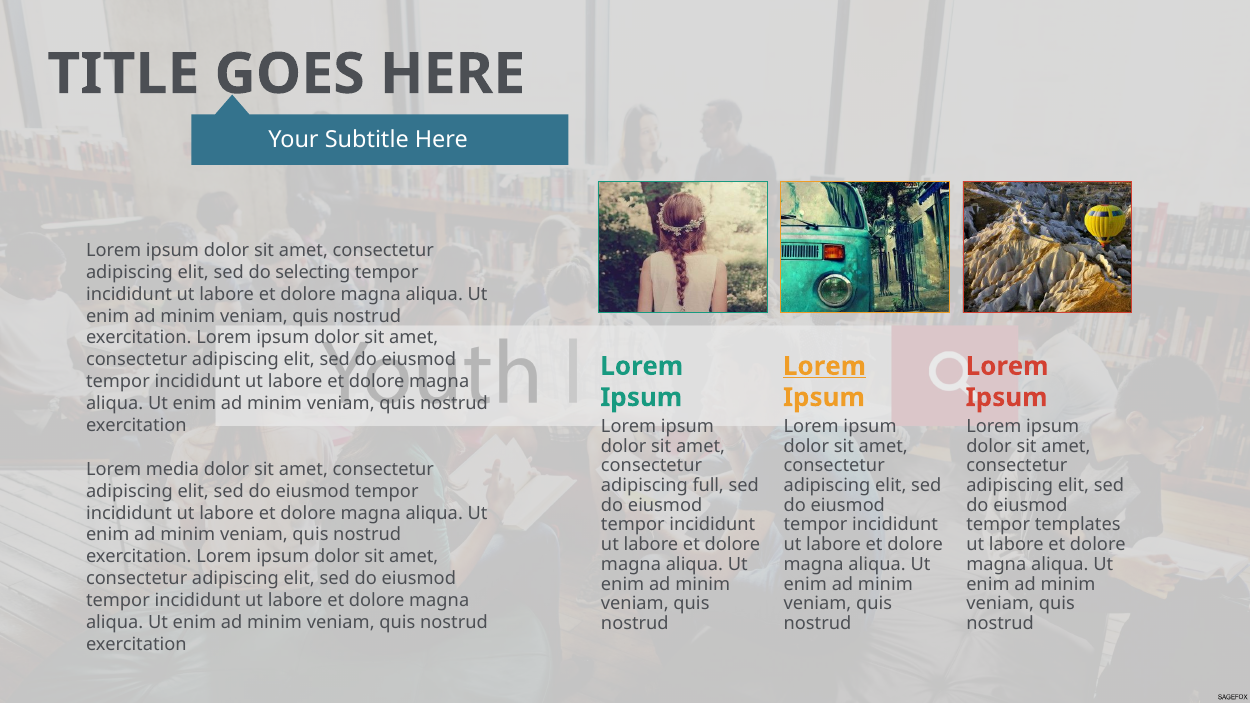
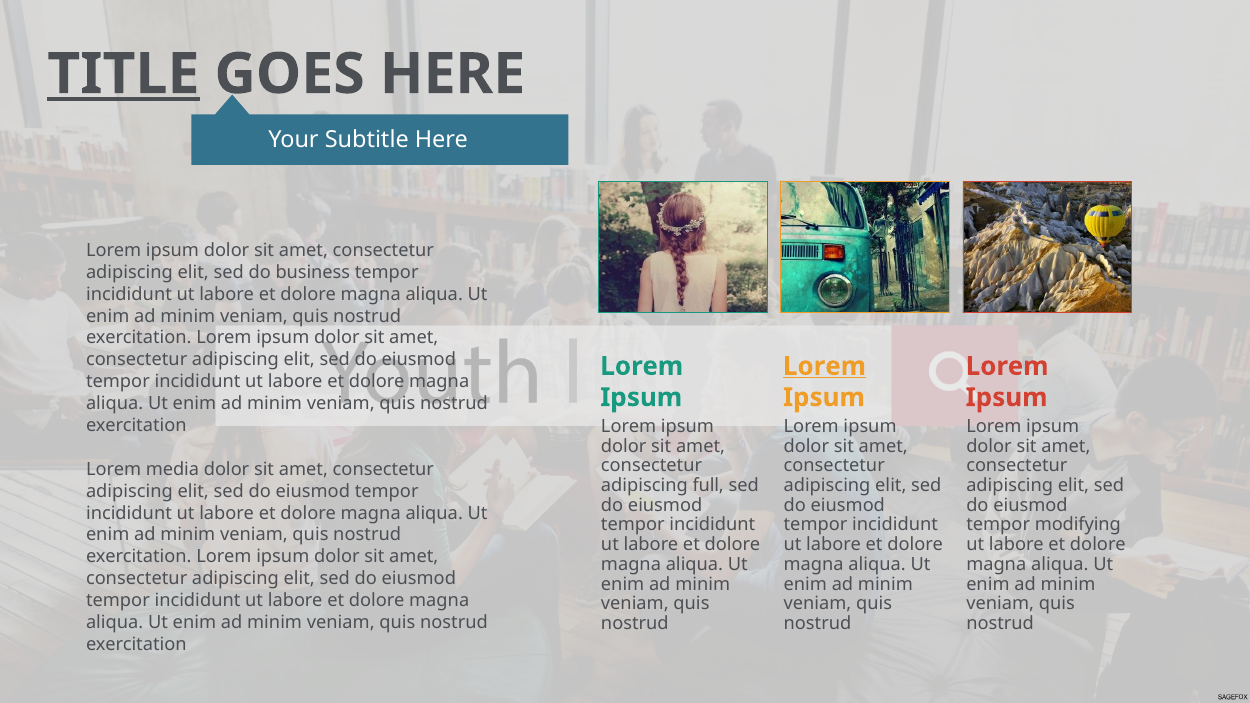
TITLE underline: none -> present (123, 74)
selecting: selecting -> business (313, 272)
templates: templates -> modifying (1078, 525)
